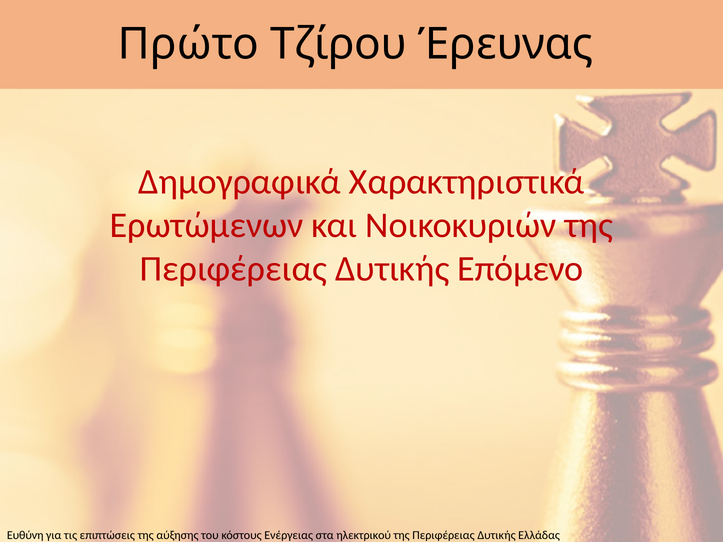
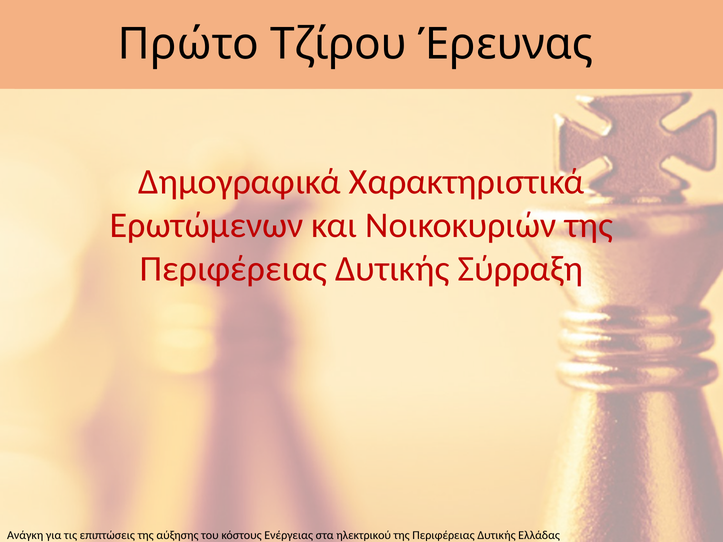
Επόμενο: Επόμενο -> Σύρραξη (520, 269)
Ευθύνη: Ευθύνη -> Ανάγκη (25, 536)
